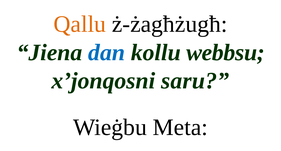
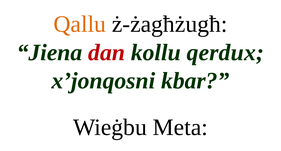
dan colour: blue -> red (107, 53)
webbsu: webbsu -> qerdux (225, 53)
saru: saru -> kbar (195, 81)
